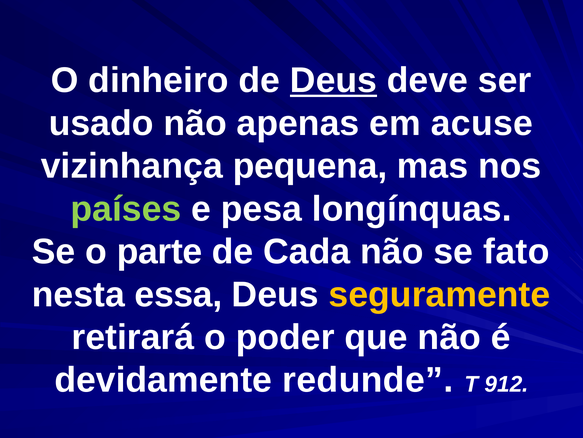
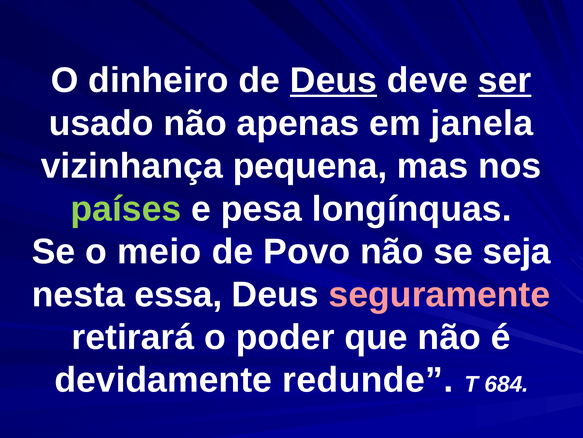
ser underline: none -> present (505, 80)
acuse: acuse -> janela (482, 123)
parte: parte -> meio (159, 251)
Cada: Cada -> Povo (307, 251)
fato: fato -> seja (517, 251)
seguramente colour: yellow -> pink (439, 294)
912: 912 -> 684 (507, 384)
